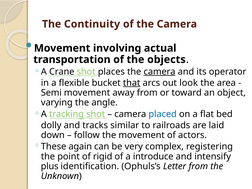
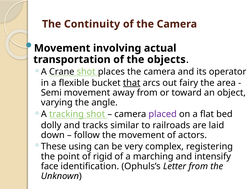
camera underline: present -> none (160, 72)
look: look -> fairy (189, 83)
placed colour: blue -> purple (163, 114)
again: again -> using (80, 147)
introduce: introduce -> marching (153, 156)
plus: plus -> face (50, 166)
